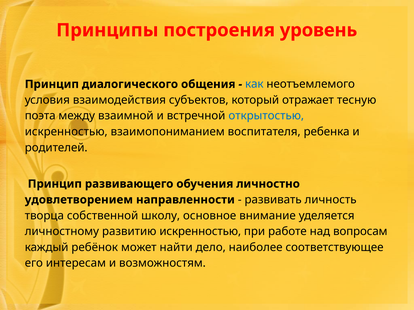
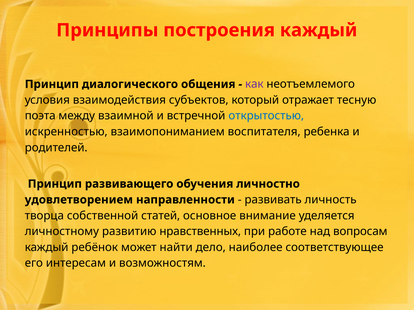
построения уровень: уровень -> каждый (319, 30)
как colour: blue -> purple (254, 84)
школу: школу -> статей (161, 216)
развитию искренностью: искренностью -> нравственных (200, 232)
